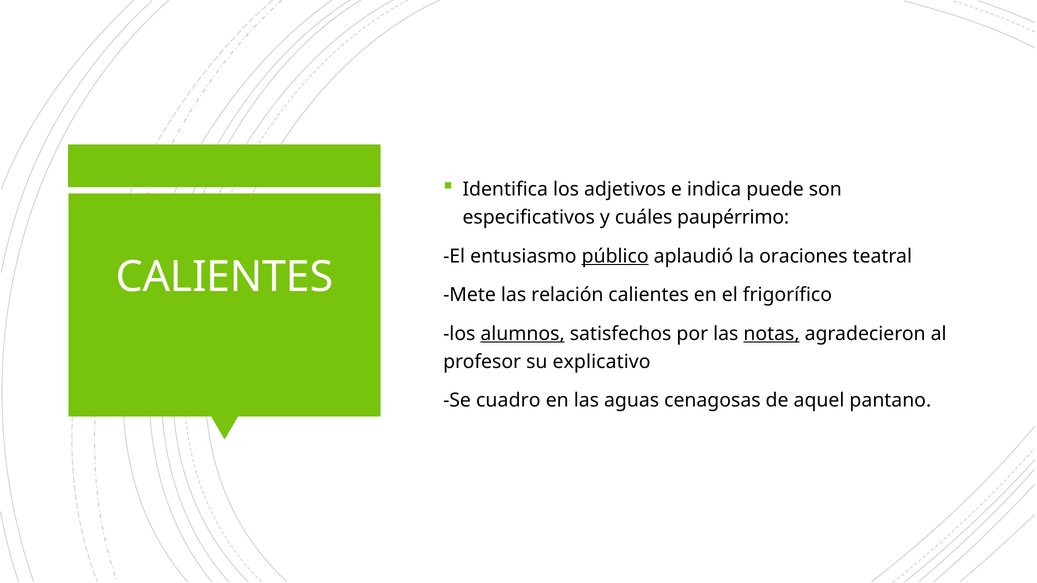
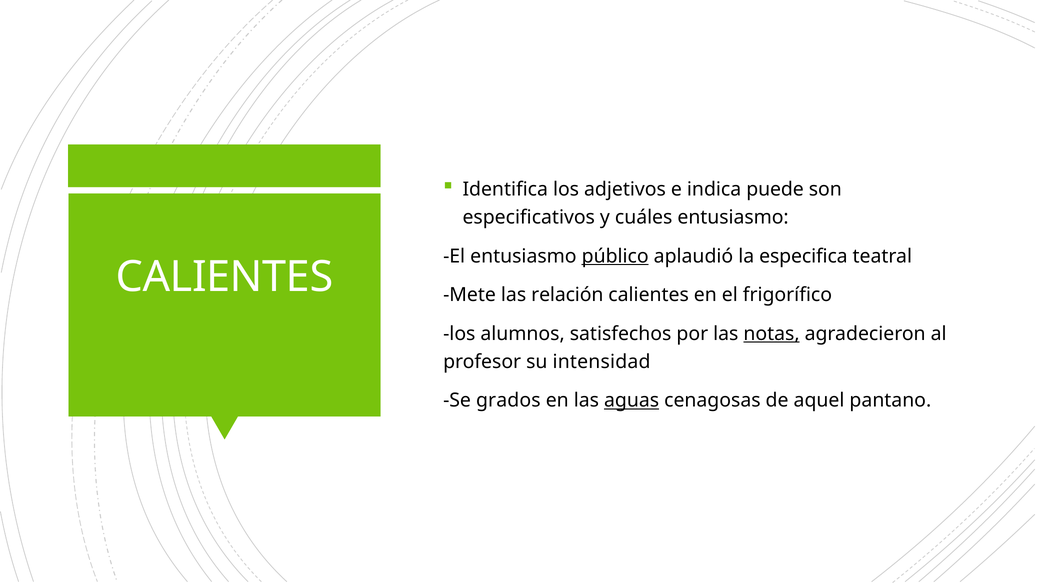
cuáles paupérrimo: paupérrimo -> entusiasmo (733, 218)
oraciones: oraciones -> especifica (803, 256)
alumnos underline: present -> none (523, 334)
explicativo: explicativo -> intensidad (602, 362)
cuadro: cuadro -> grados (508, 401)
aguas underline: none -> present (632, 401)
